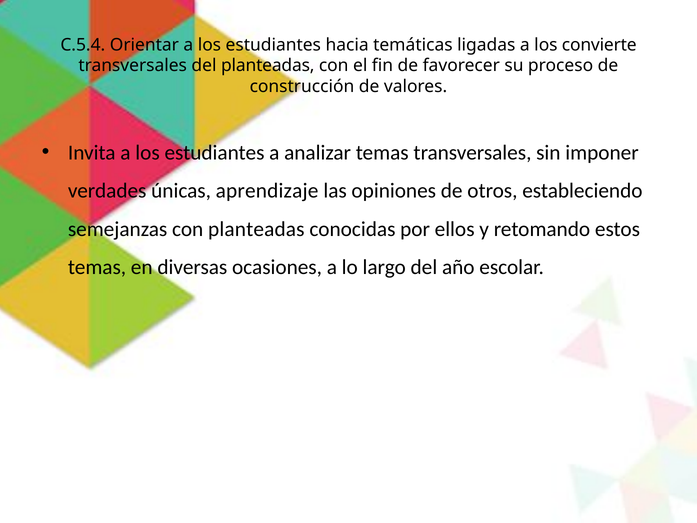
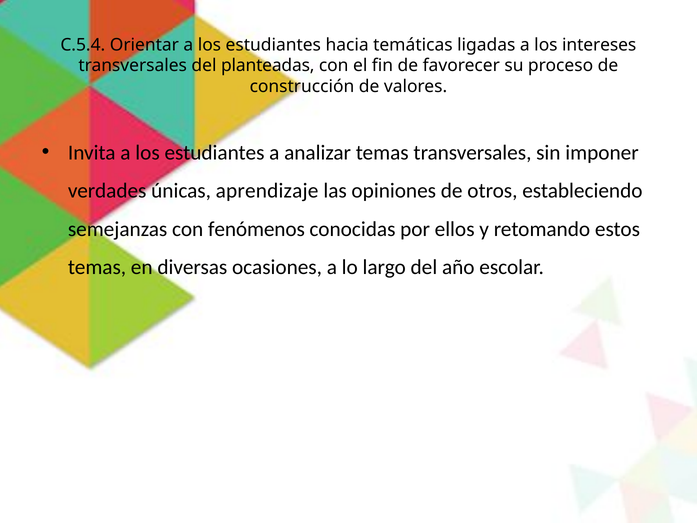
convierte: convierte -> intereses (599, 45)
con planteadas: planteadas -> fenómenos (256, 229)
